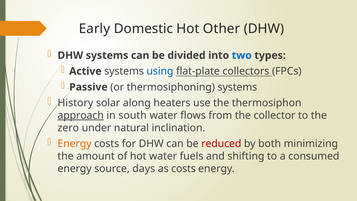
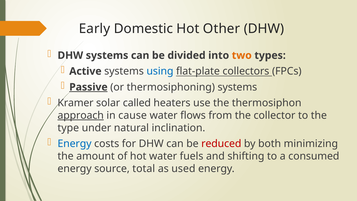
two colour: blue -> orange (242, 55)
Passive underline: none -> present (88, 87)
History: History -> Kramer (76, 103)
along: along -> called (137, 103)
south: south -> cause (133, 115)
zero: zero -> type (68, 128)
Energy colour: orange -> blue (75, 144)
days: days -> total (144, 169)
as costs: costs -> used (183, 169)
